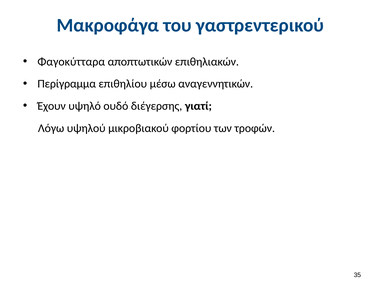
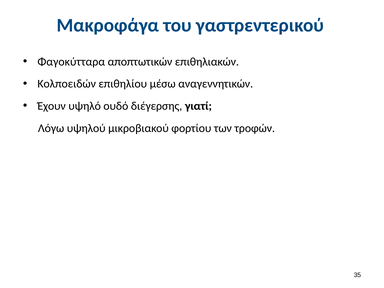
Περίγραμμα: Περίγραμμα -> Κολποειδών (67, 84)
